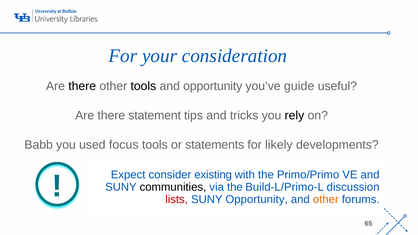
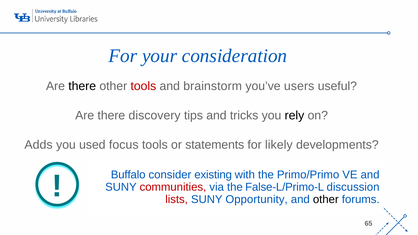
tools colour: black -> red (143, 86)
and opportunity: opportunity -> brainstorm (213, 86)
guide: guide -> users (299, 86)
statement: statement -> discovery (155, 116)
Babb: Babb -> Adds (39, 145)
Expect: Expect -> Buffalo (128, 175)
communities colour: black -> red (173, 187)
Build-L/Primo-L: Build-L/Primo-L -> False-L/Primo-L (285, 187)
other colour: orange -> black (326, 200)
